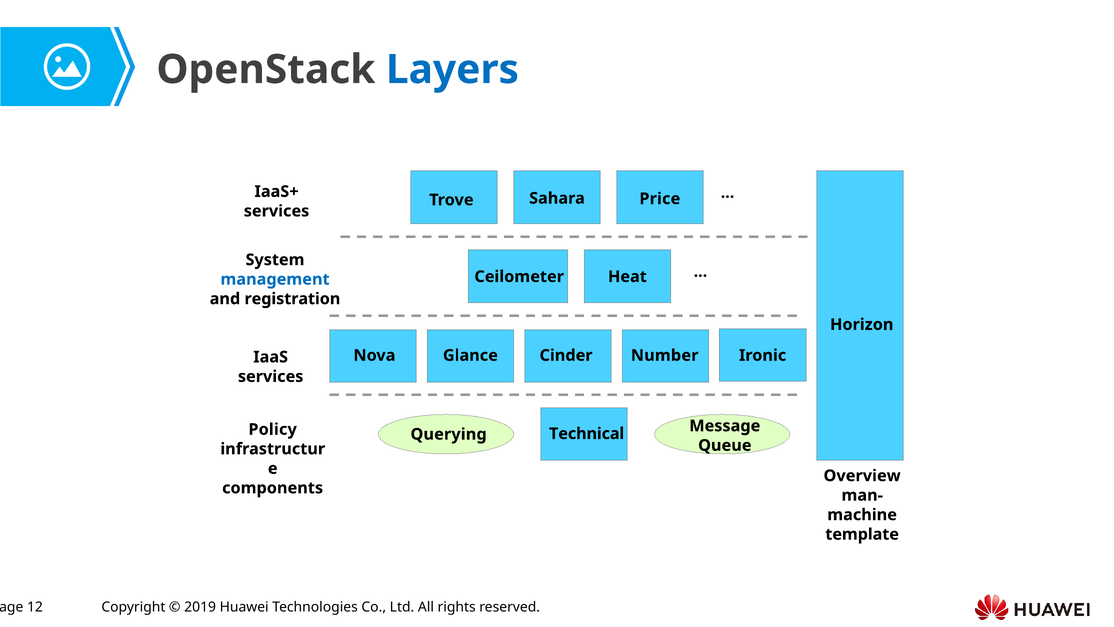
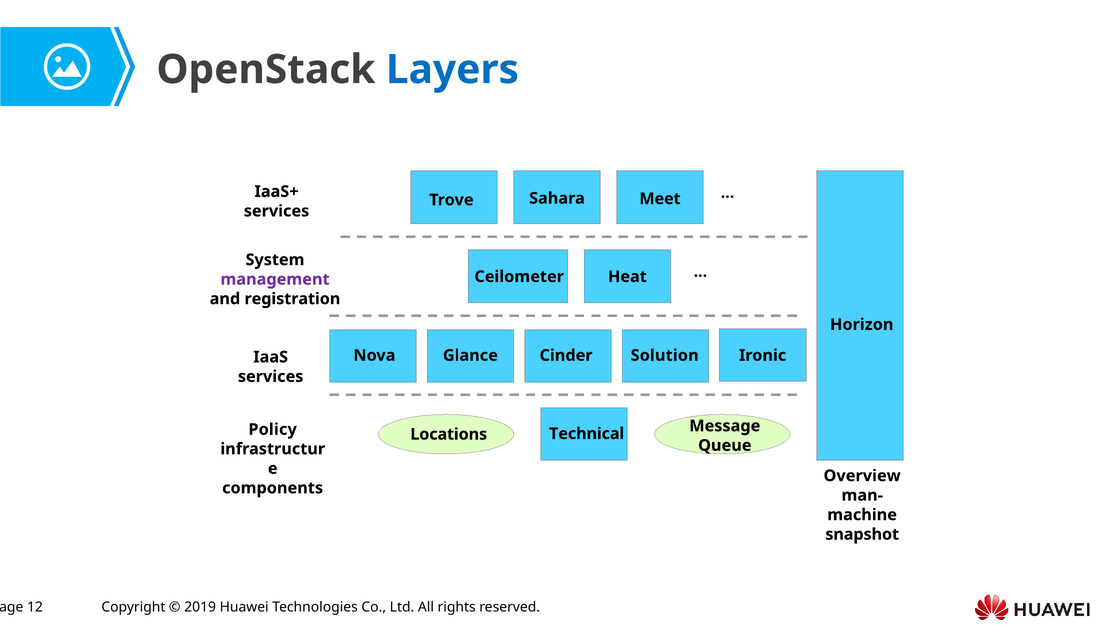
Price: Price -> Meet (660, 199)
management colour: blue -> purple (275, 279)
Number: Number -> Solution (665, 355)
Querying: Querying -> Locations (449, 434)
template: template -> snapshot (862, 534)
